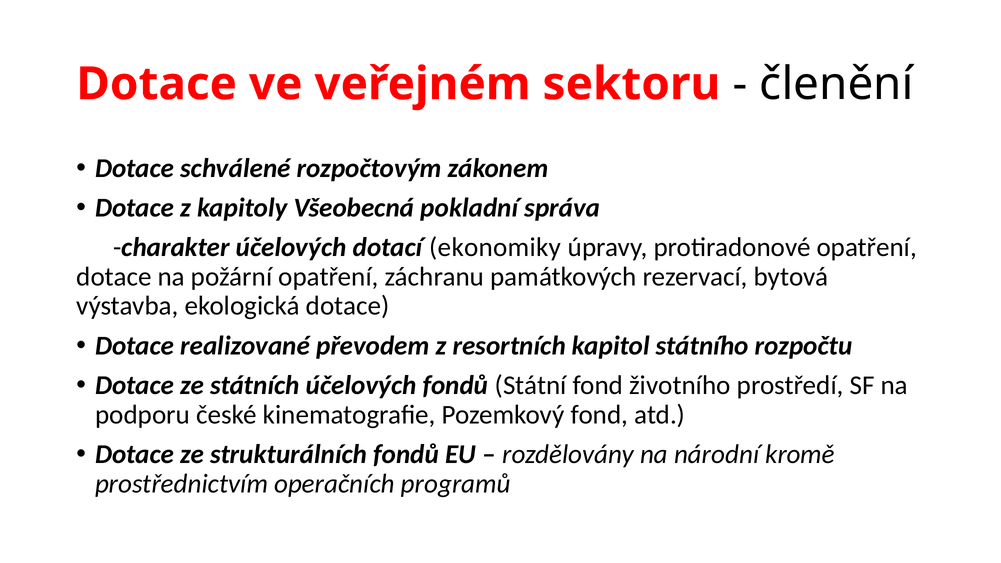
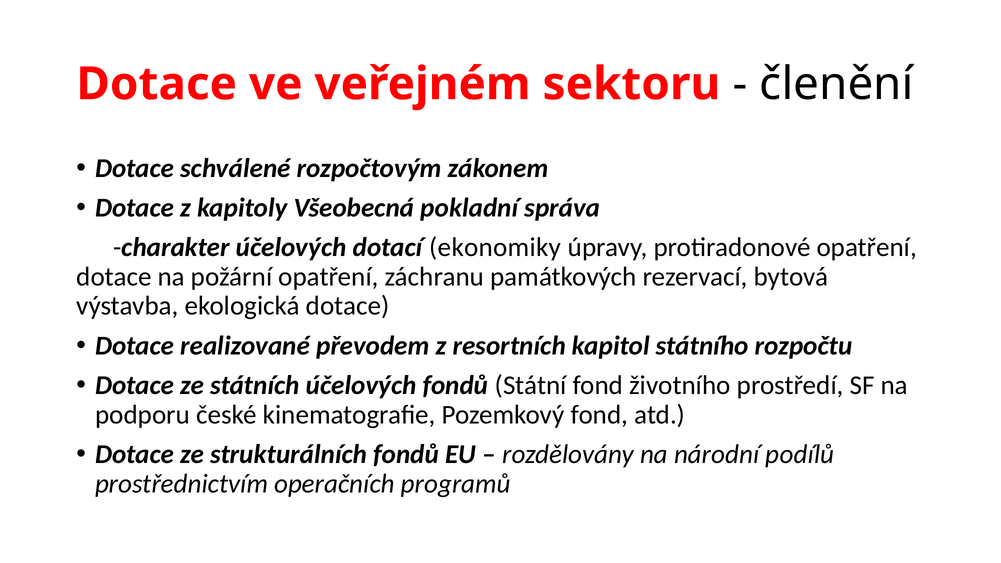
kromě: kromě -> podílů (800, 454)
